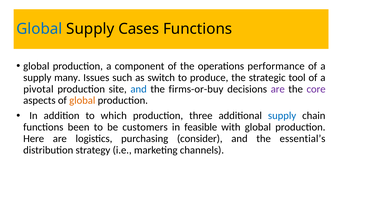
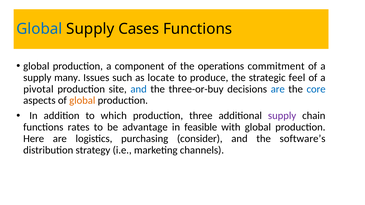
performance: performance -> commitment (276, 66)
switch: switch -> locate (161, 78)
tool: tool -> feel (297, 78)
firms-or-buy: firms-or-buy -> three-or-buy (196, 89)
are colour: purple -> blue (278, 89)
core colour: purple -> blue (316, 89)
supply colour: blue -> purple (282, 116)
been: been -> rates (79, 127)
customers: customers -> advantage (145, 127)
essential’s: essential’s -> software’s (303, 139)
